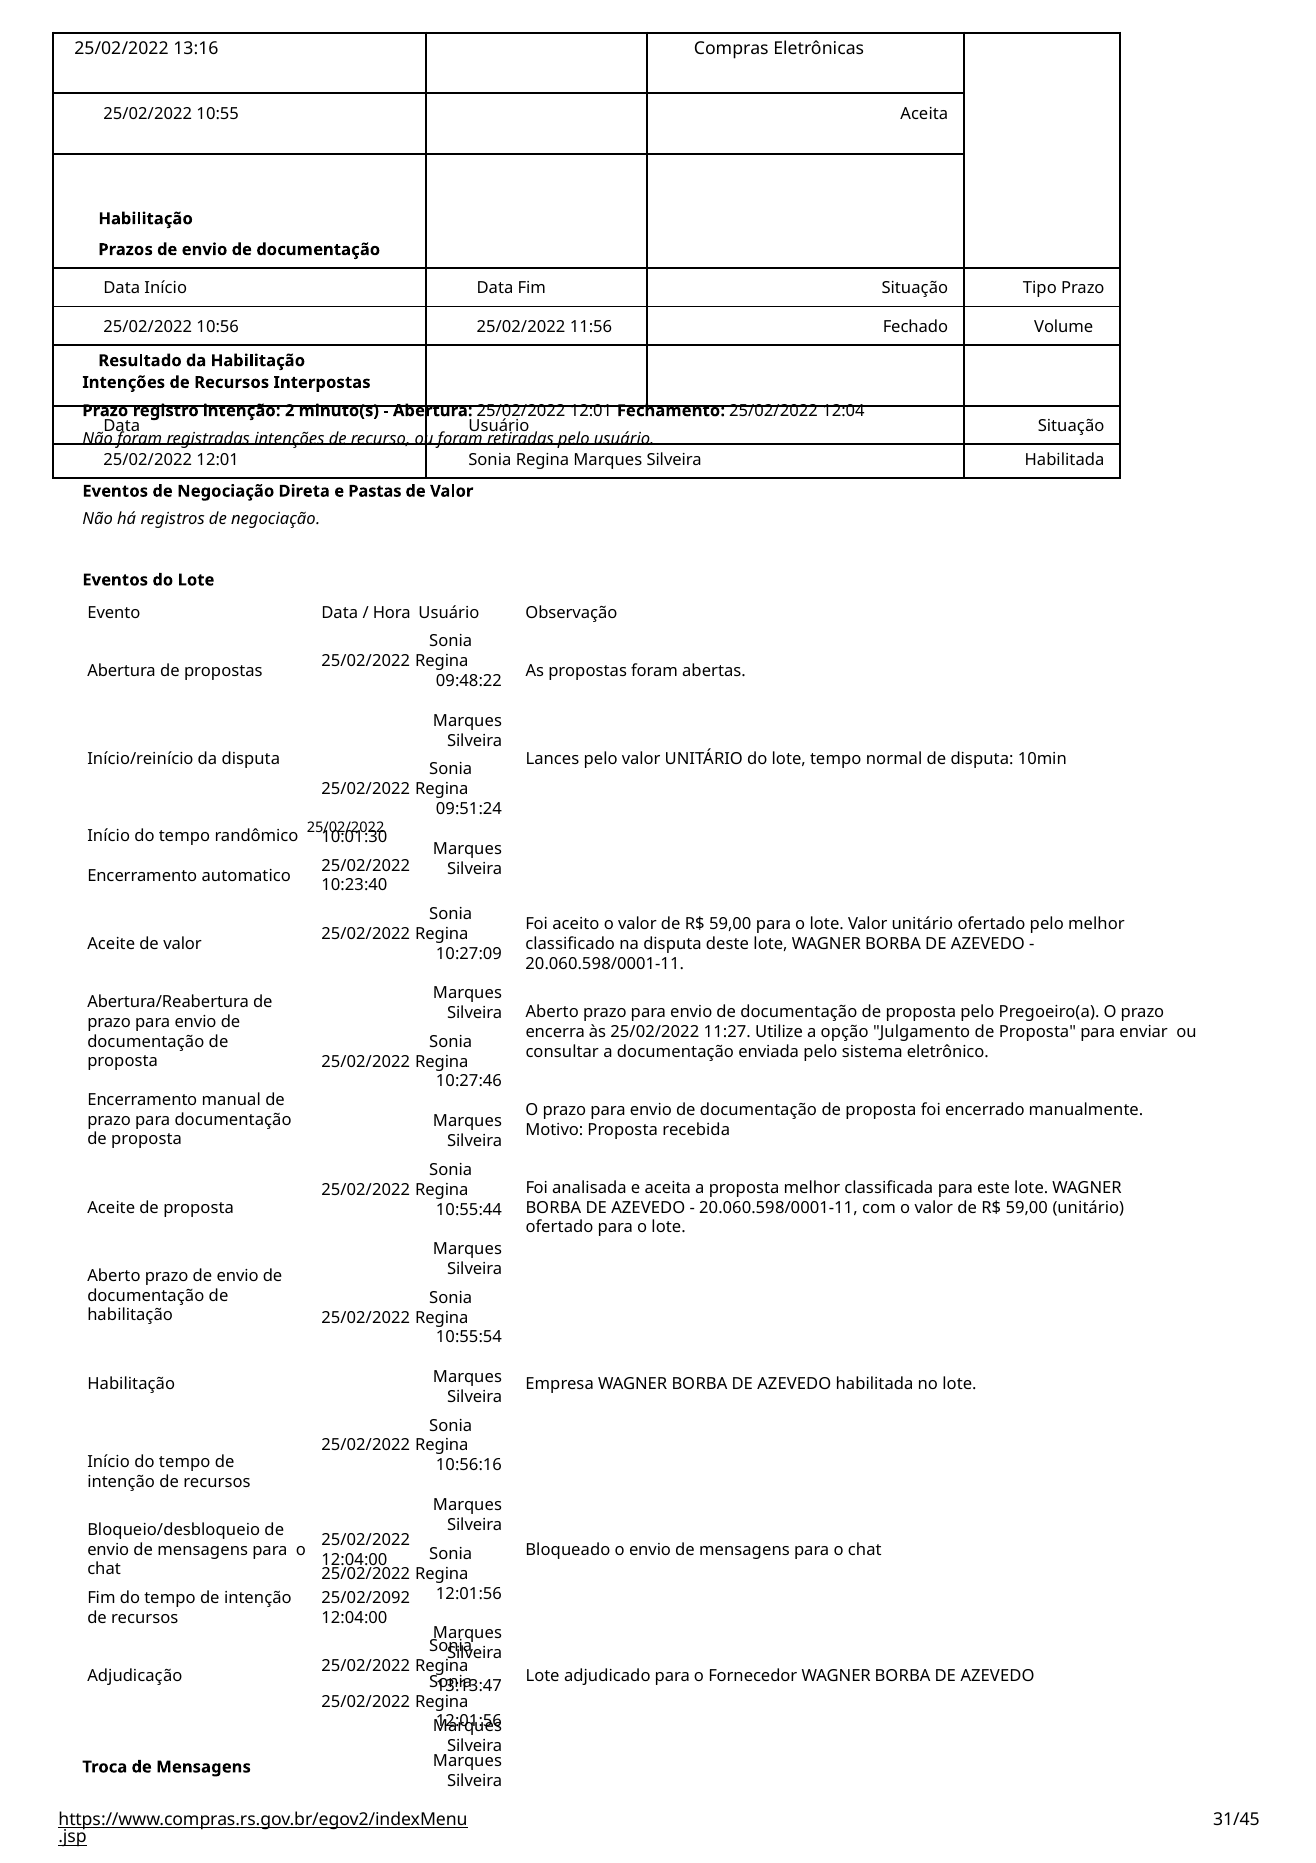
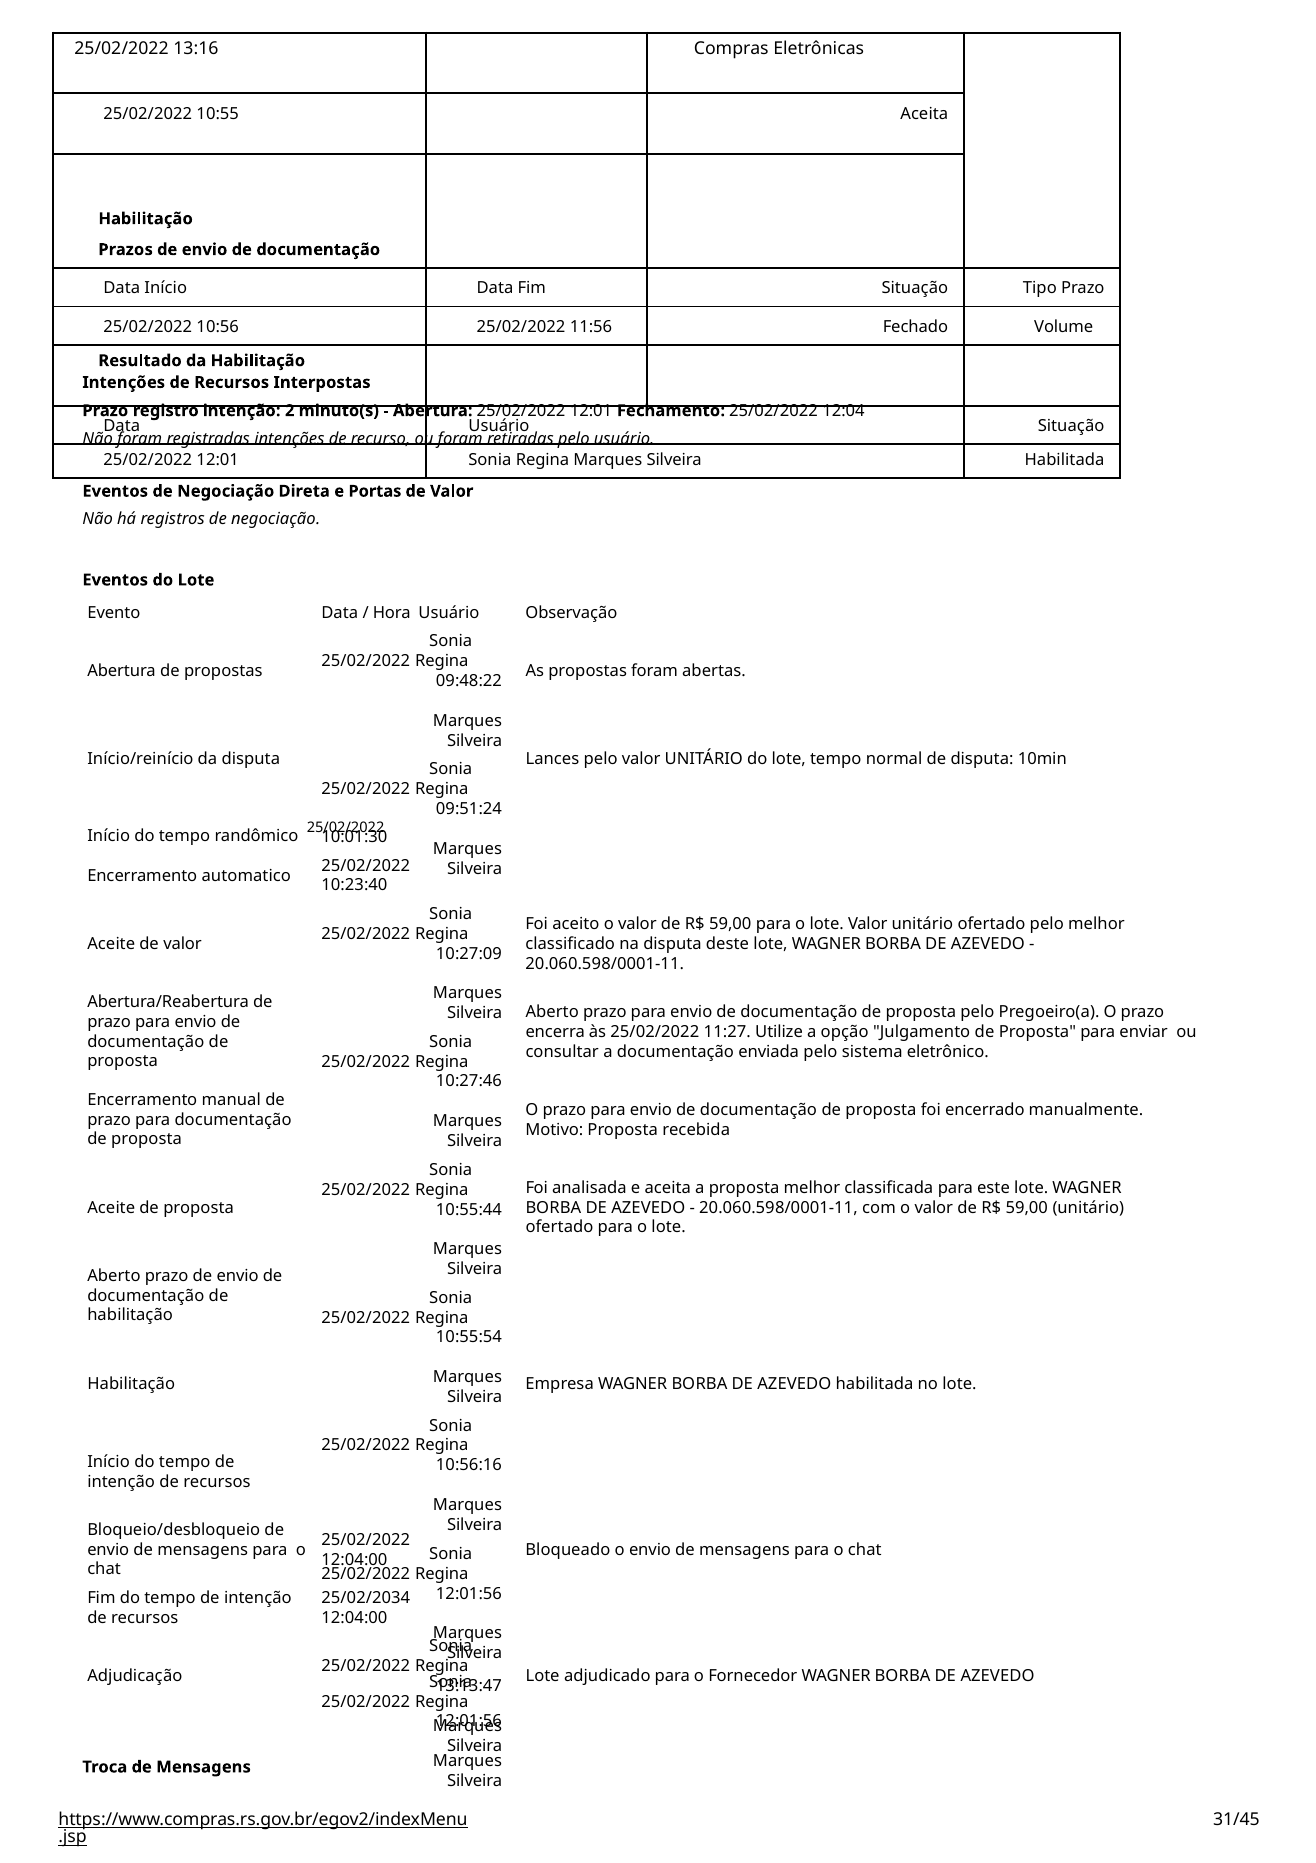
Pastas: Pastas -> Portas (375, 491)
25/02/2092: 25/02/2092 -> 25/02/2034 (366, 1597)
